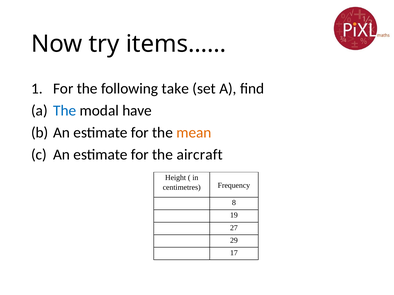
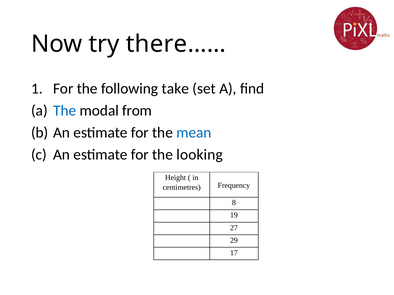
items……: items…… -> there…… (176, 44)
have: have -> from (137, 111)
mean colour: orange -> blue (194, 133)
aircraft: aircraft -> looking (200, 155)
